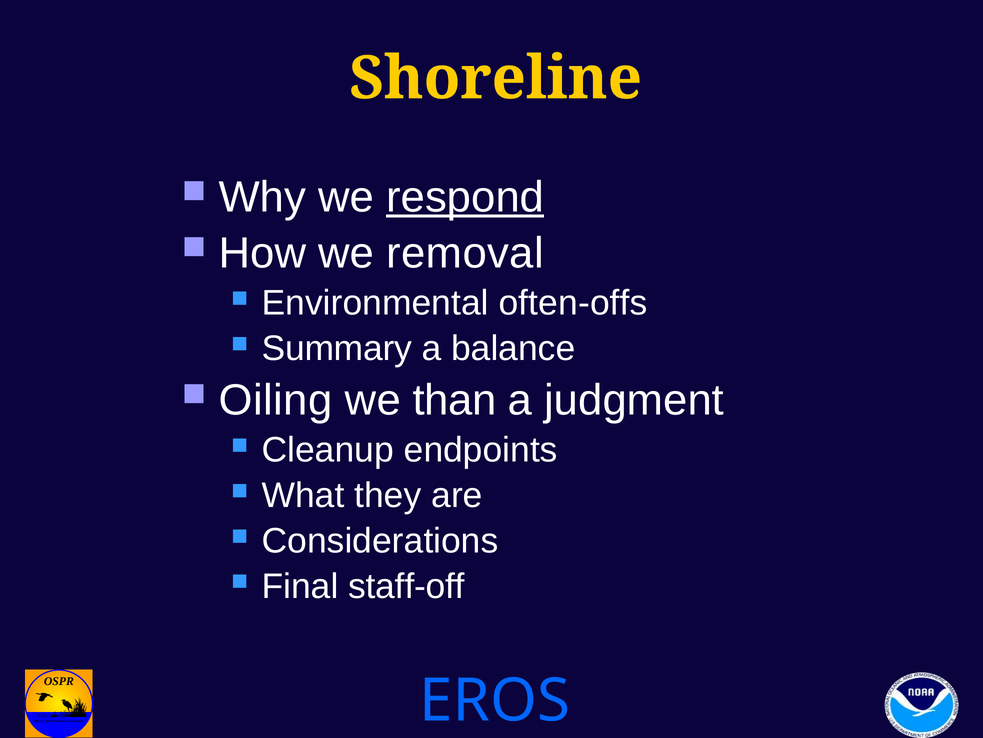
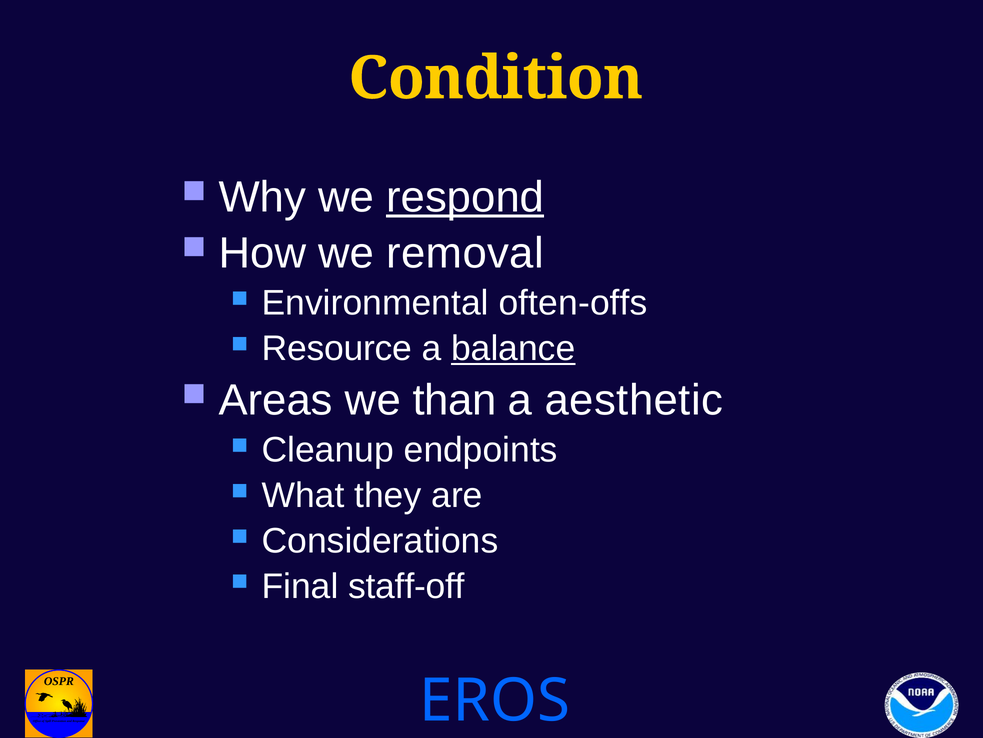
Shoreline: Shoreline -> Condition (496, 78)
Summary: Summary -> Resource (337, 348)
balance underline: none -> present (513, 348)
Oiling: Oiling -> Areas (276, 400)
judgment: judgment -> aesthetic (634, 400)
